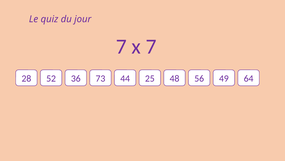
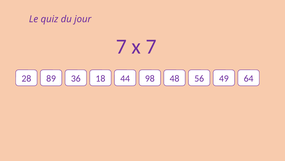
52: 52 -> 89 (51, 78)
73: 73 -> 18 (100, 78)
25: 25 -> 98 (150, 78)
